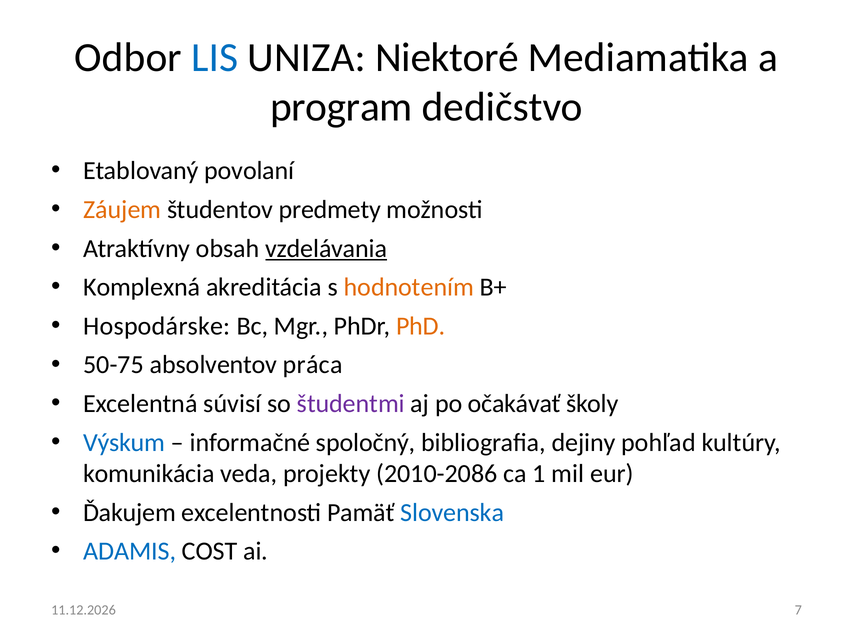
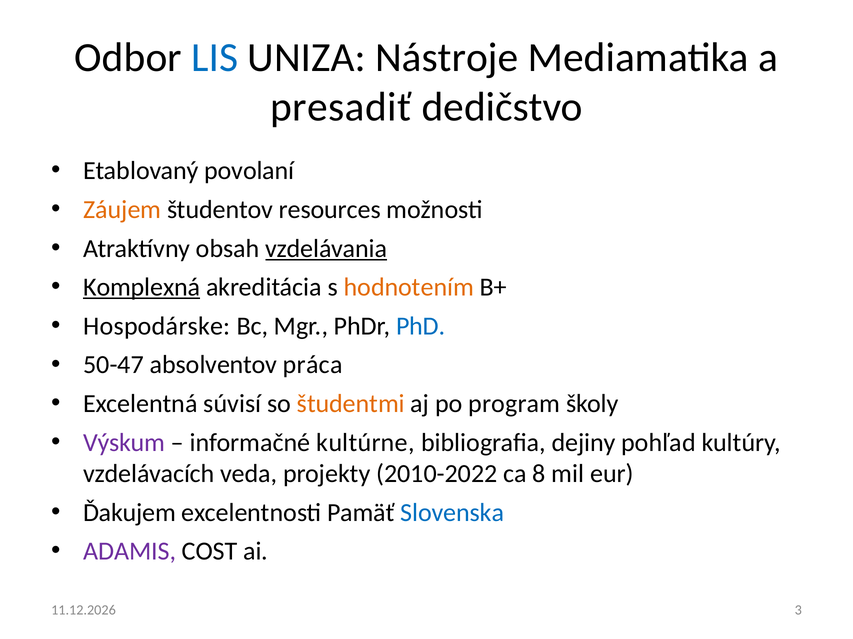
Niektoré: Niektoré -> Nástroje (447, 58)
program: program -> presadiť (341, 107)
predmety: predmety -> resources (330, 210)
Komplexná underline: none -> present (142, 288)
PhD colour: orange -> blue (421, 326)
50-75: 50-75 -> 50-47 (114, 365)
študentmi colour: purple -> orange (351, 404)
očakávať: očakávať -> program (514, 404)
Výskum colour: blue -> purple (124, 443)
spoločný: spoločný -> kultúrne (365, 443)
komunikácia: komunikácia -> vzdelávacích (149, 474)
2010-2086: 2010-2086 -> 2010-2022 (437, 474)
1: 1 -> 8 (539, 474)
ADAMIS colour: blue -> purple (130, 552)
7: 7 -> 3 (798, 611)
